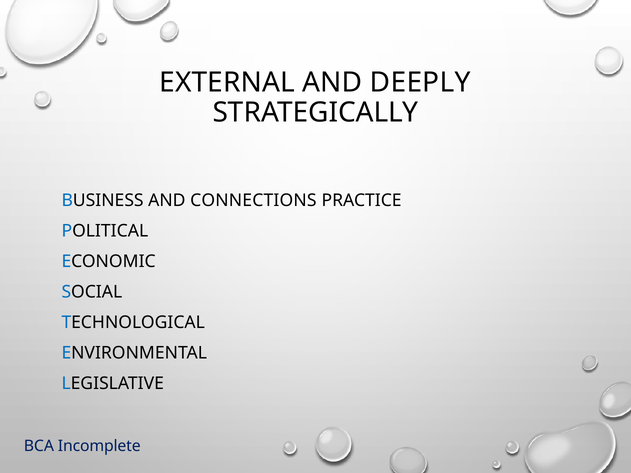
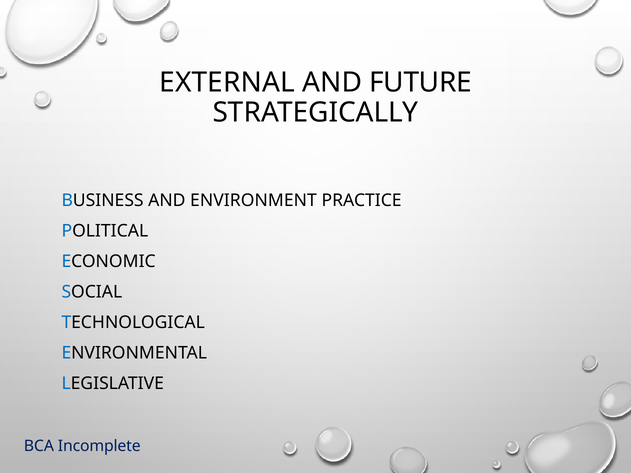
DEEPLY: DEEPLY -> FUTURE (421, 82)
CONNECTIONS: CONNECTIONS -> ENVIRONMENT (253, 200)
